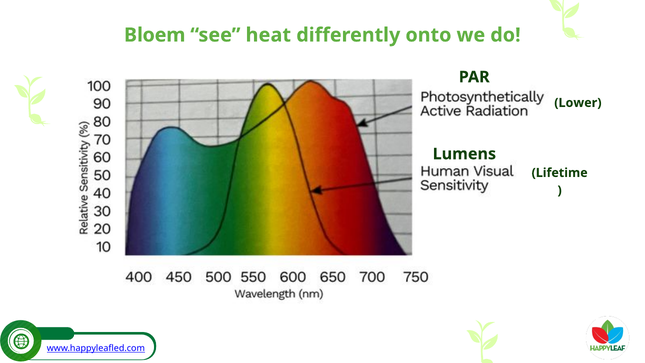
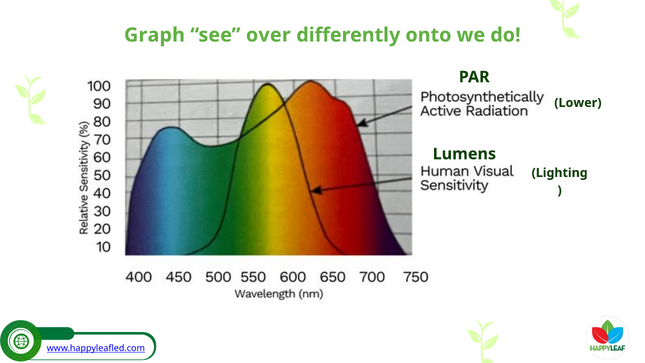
Bloem: Bloem -> Graph (155, 35)
heat: heat -> over (268, 35)
Lifetime: Lifetime -> Lighting (560, 173)
